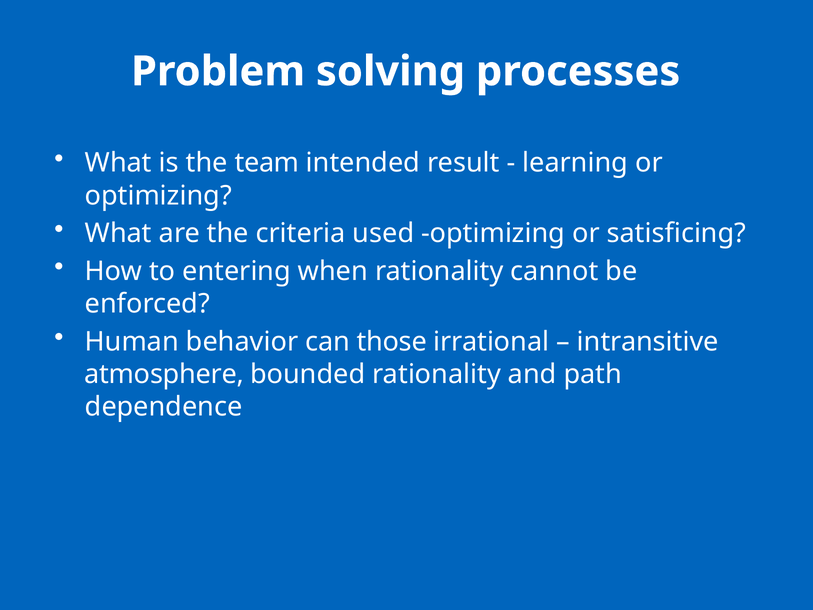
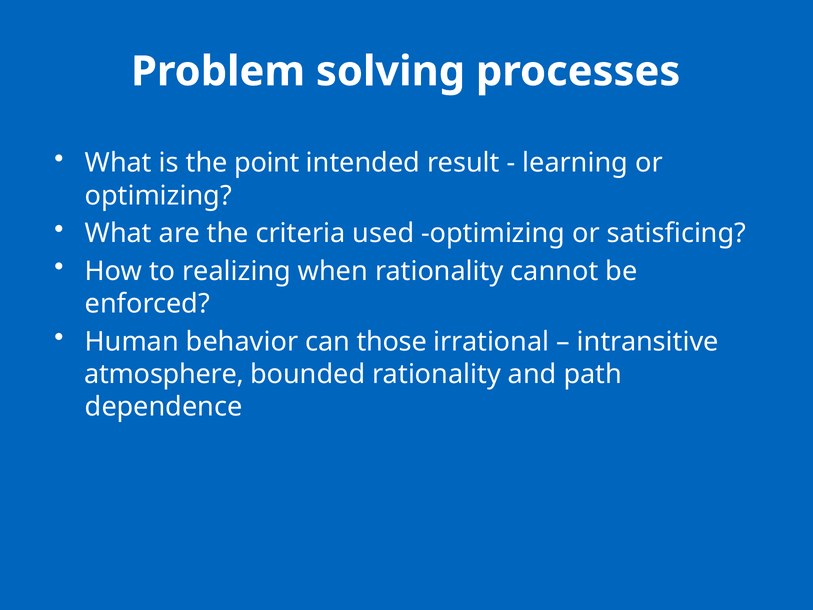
team: team -> point (267, 163)
entering: entering -> realizing (237, 271)
